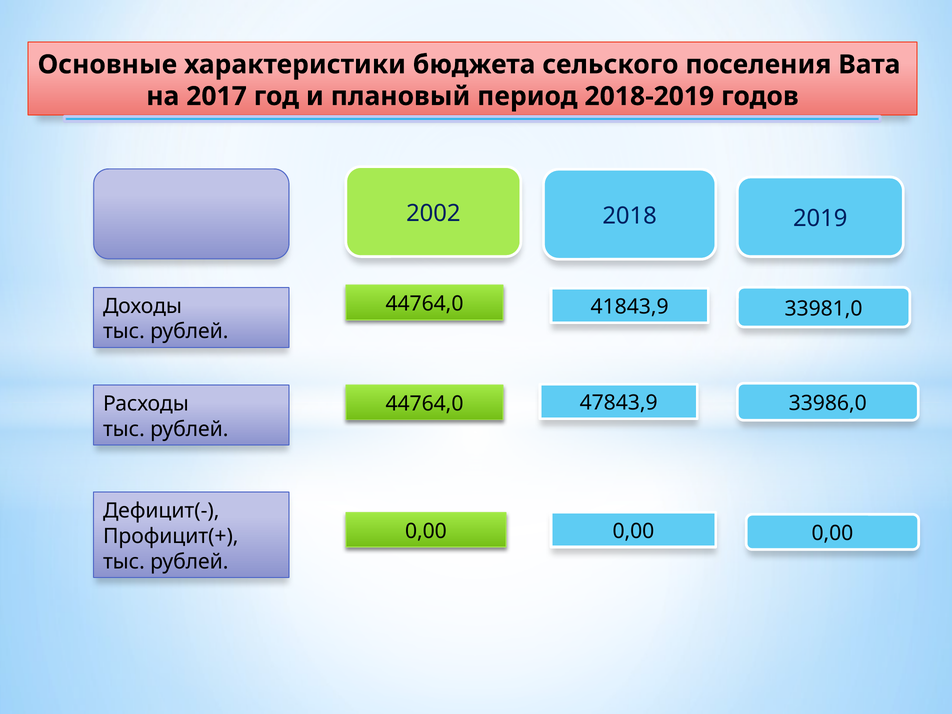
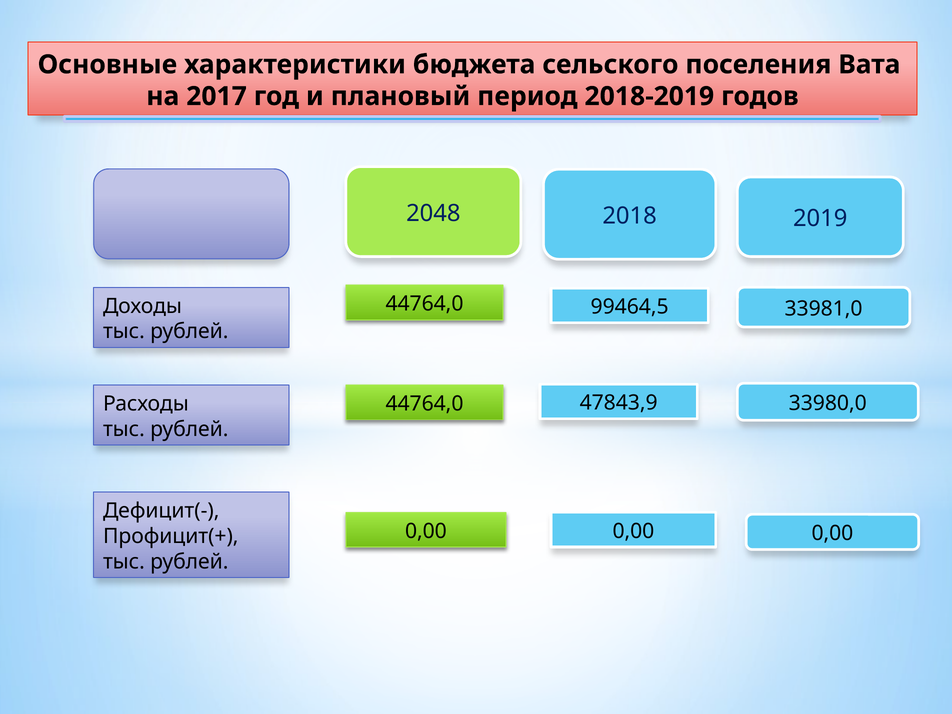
2002: 2002 -> 2048 (433, 213)
41843,9: 41843,9 -> 99464,5 (630, 307)
33986,0: 33986,0 -> 33980,0 (828, 403)
